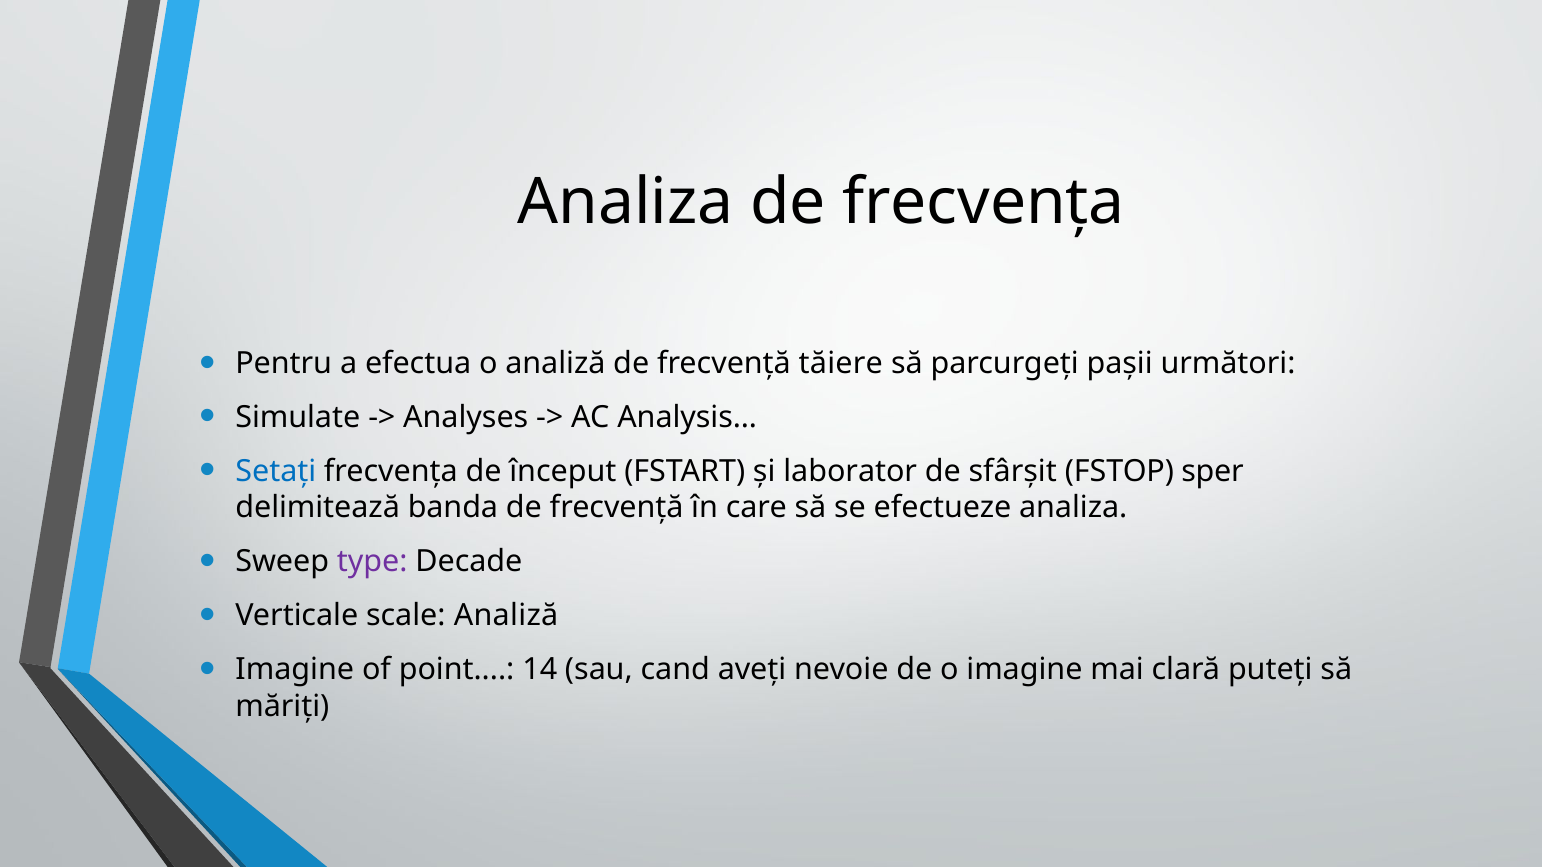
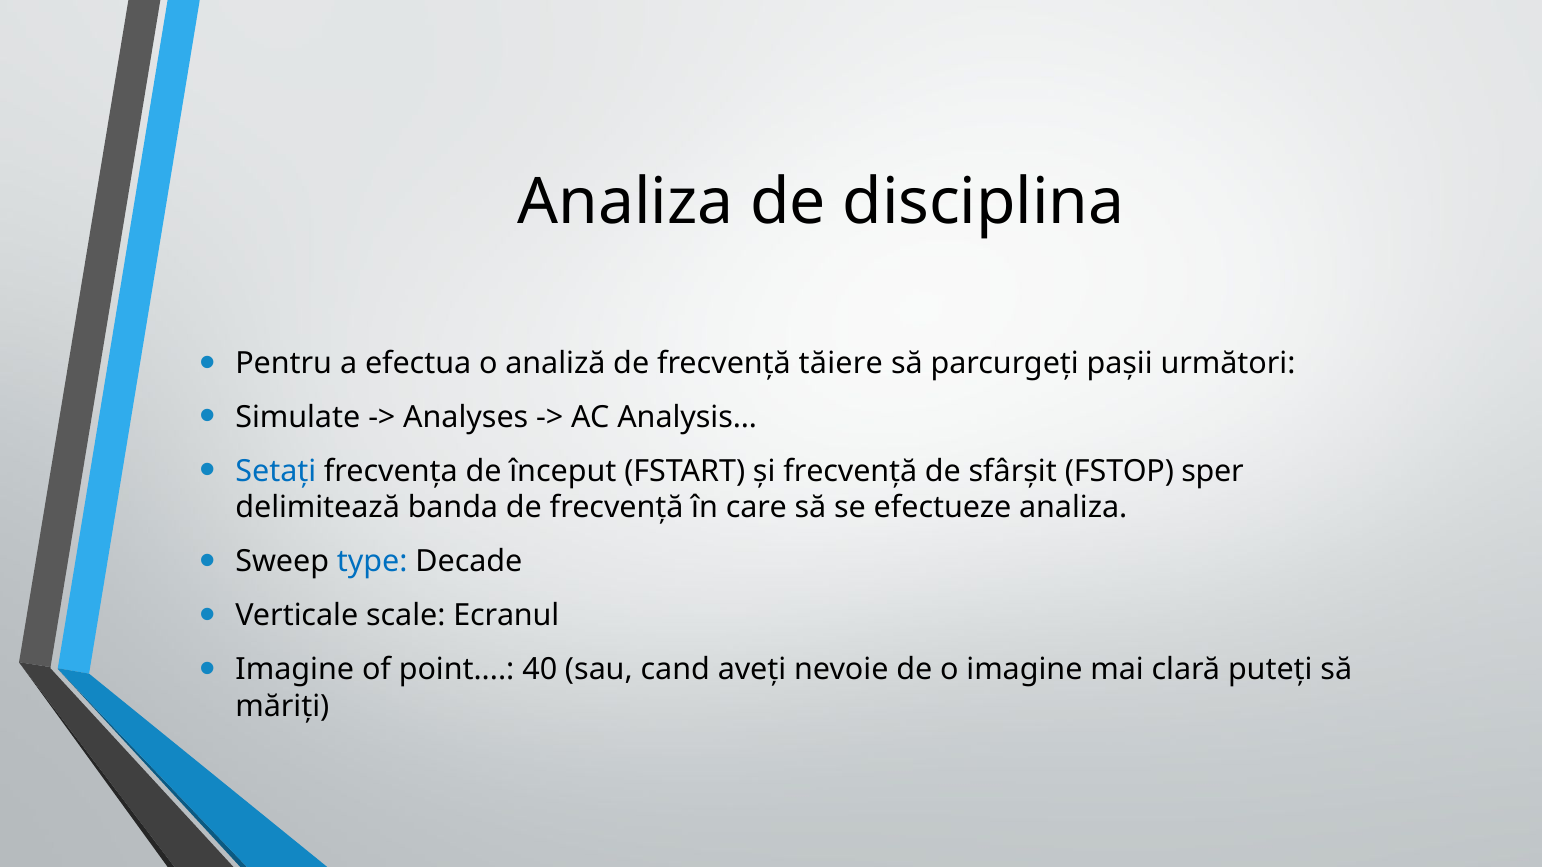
de frecvența: frecvența -> disciplina (984, 202)
și laborator: laborator -> frecvență (850, 471)
type colour: purple -> blue (372, 562)
scale Analiză: Analiză -> Ecranul (506, 616)
14: 14 -> 40 (540, 670)
